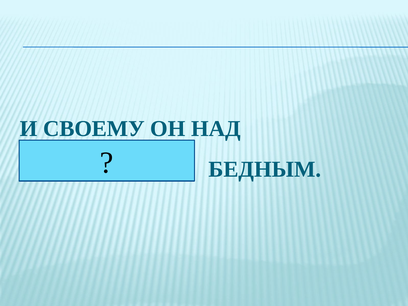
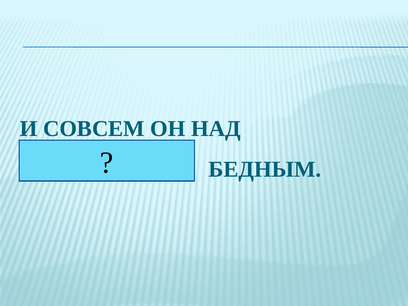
СВОЕМУ: СВОЕМУ -> СОВСЕМ (94, 129)
